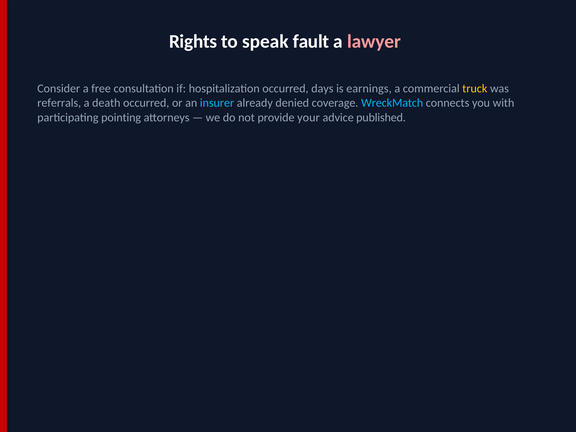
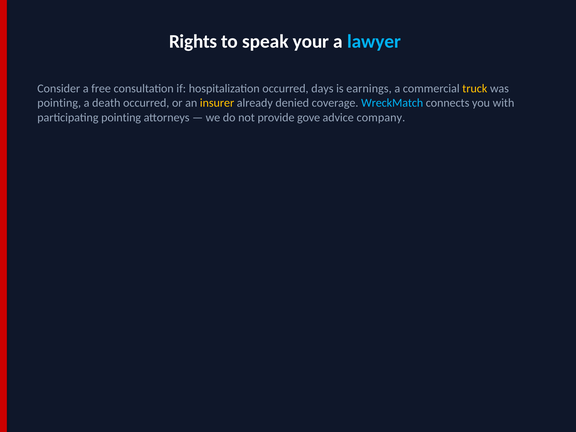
fault: fault -> your (311, 42)
lawyer colour: pink -> light blue (374, 42)
referrals: referrals -> pointing (59, 103)
insurer colour: light blue -> yellow (217, 103)
your: your -> gove (309, 117)
published: published -> company (381, 117)
